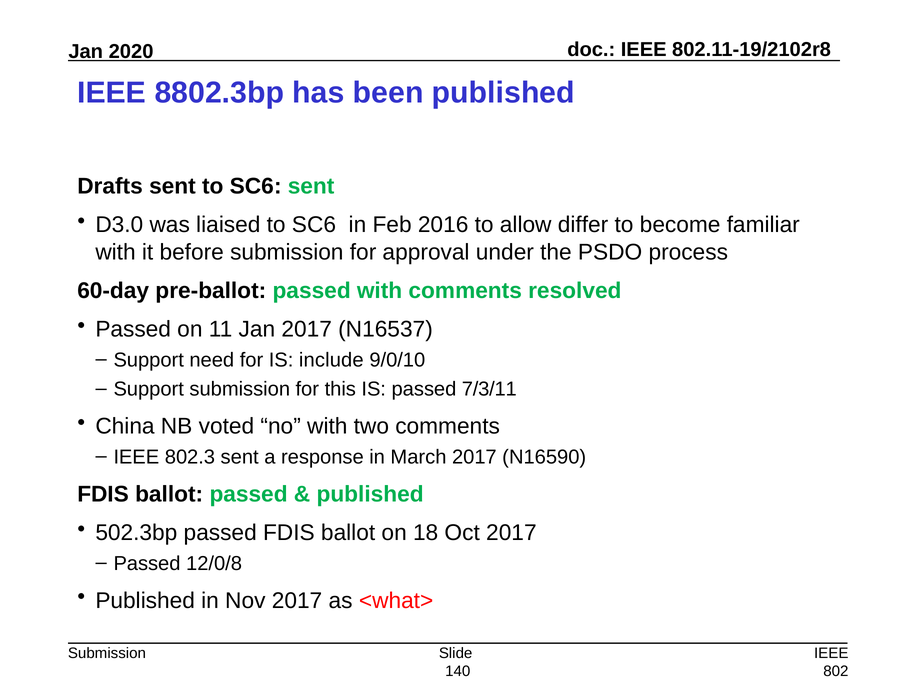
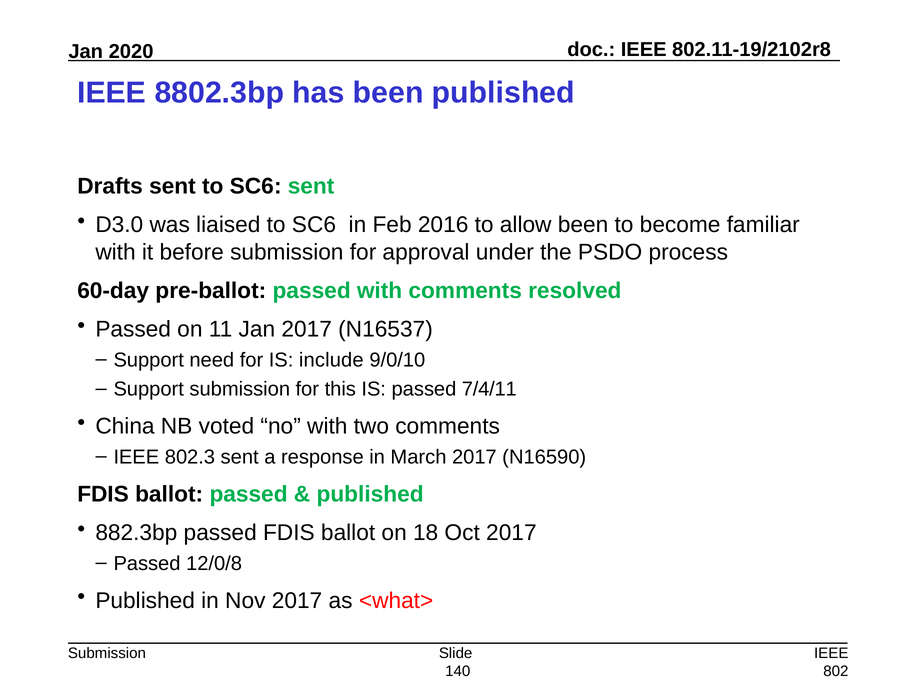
allow differ: differ -> been (583, 225)
7/3/11: 7/3/11 -> 7/4/11 (489, 389)
502.3bp: 502.3bp -> 882.3bp (136, 533)
